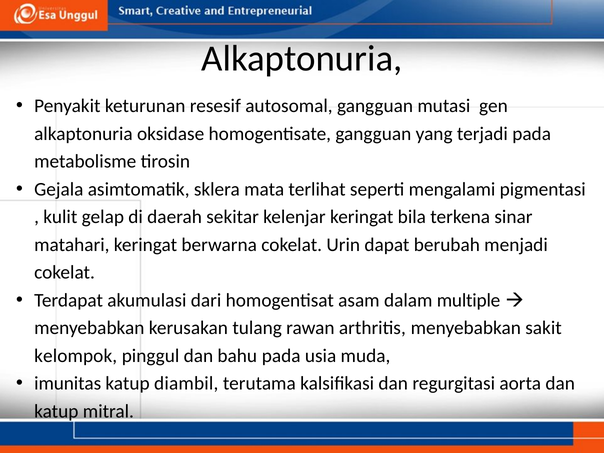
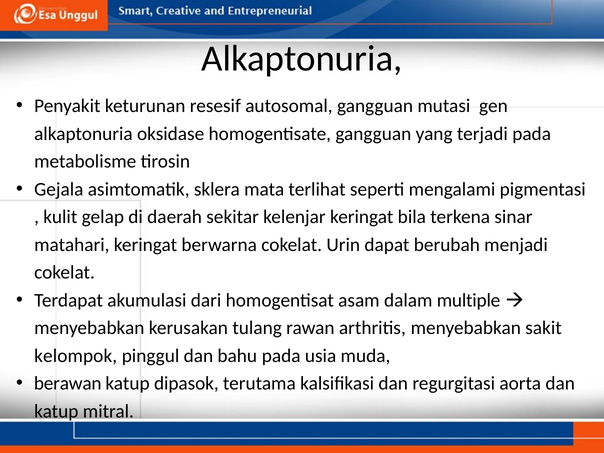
imunitas: imunitas -> berawan (68, 384)
diambil: diambil -> dipasok (186, 384)
